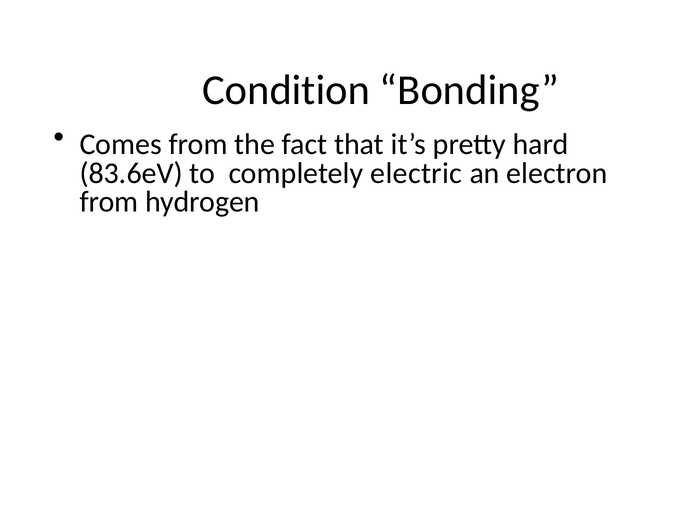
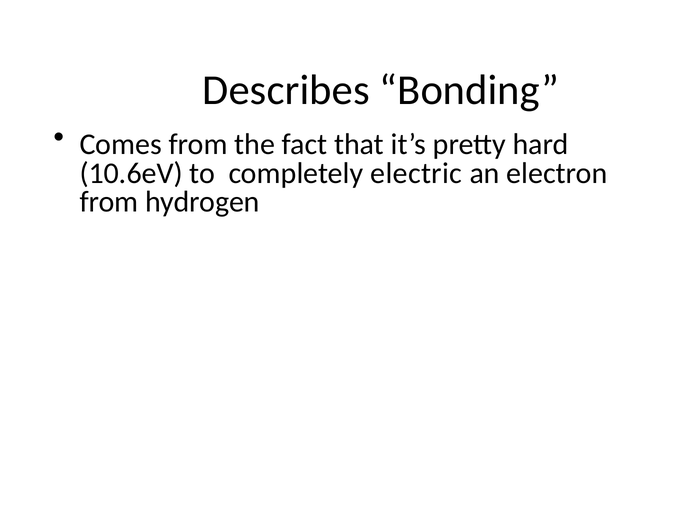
Condition: Condition -> Describes (286, 90)
83.6eV: 83.6eV -> 10.6eV (131, 173)
